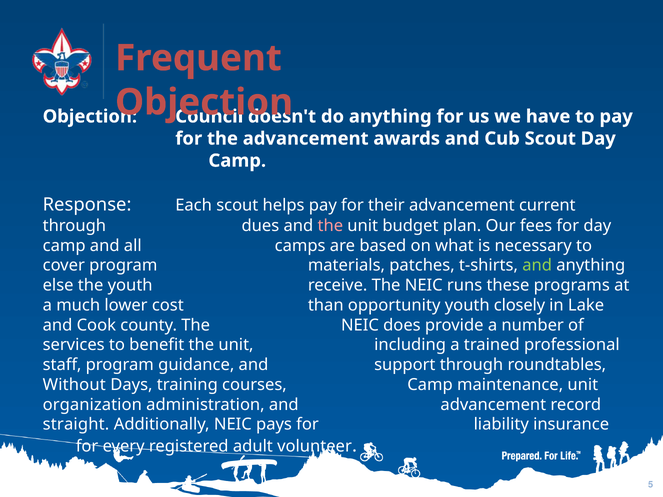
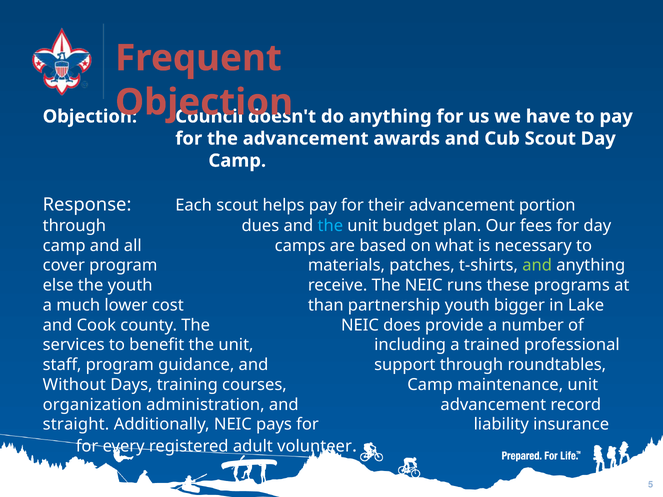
current: current -> portion (547, 206)
the colour: pink -> light blue (330, 226)
opportunity: opportunity -> partnership (394, 305)
closely: closely -> bigger (519, 305)
